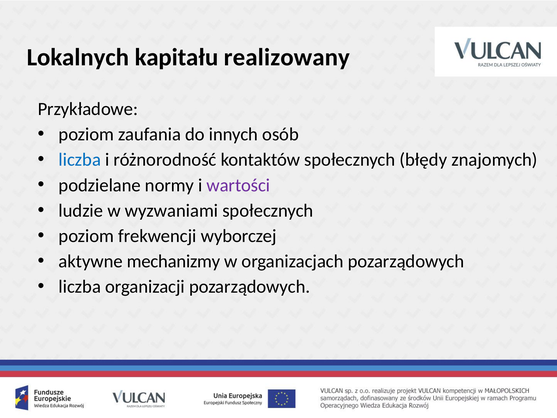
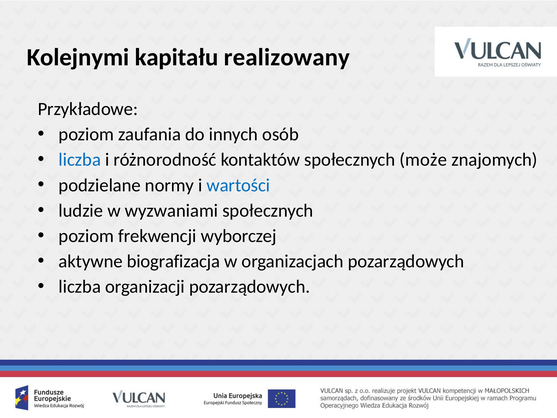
Lokalnych: Lokalnych -> Kolejnymi (78, 57)
błędy: błędy -> może (423, 160)
wartości colour: purple -> blue (238, 185)
mechanizmy: mechanizmy -> biografizacja (174, 261)
